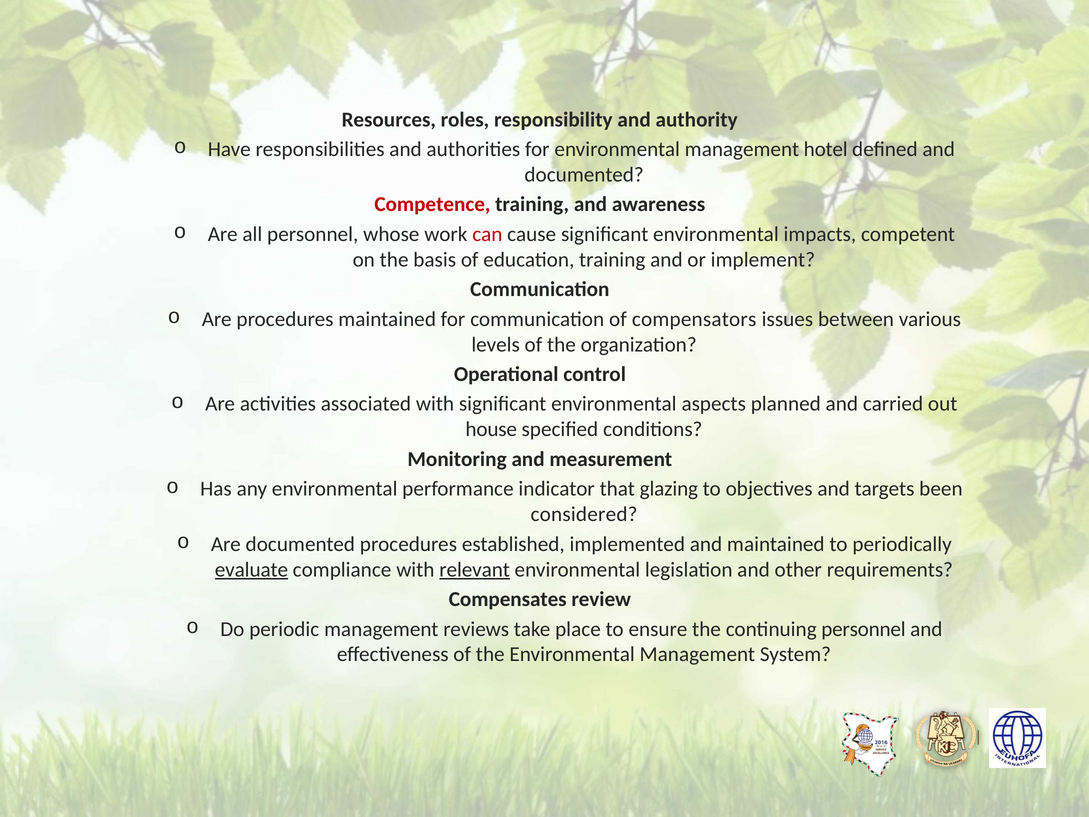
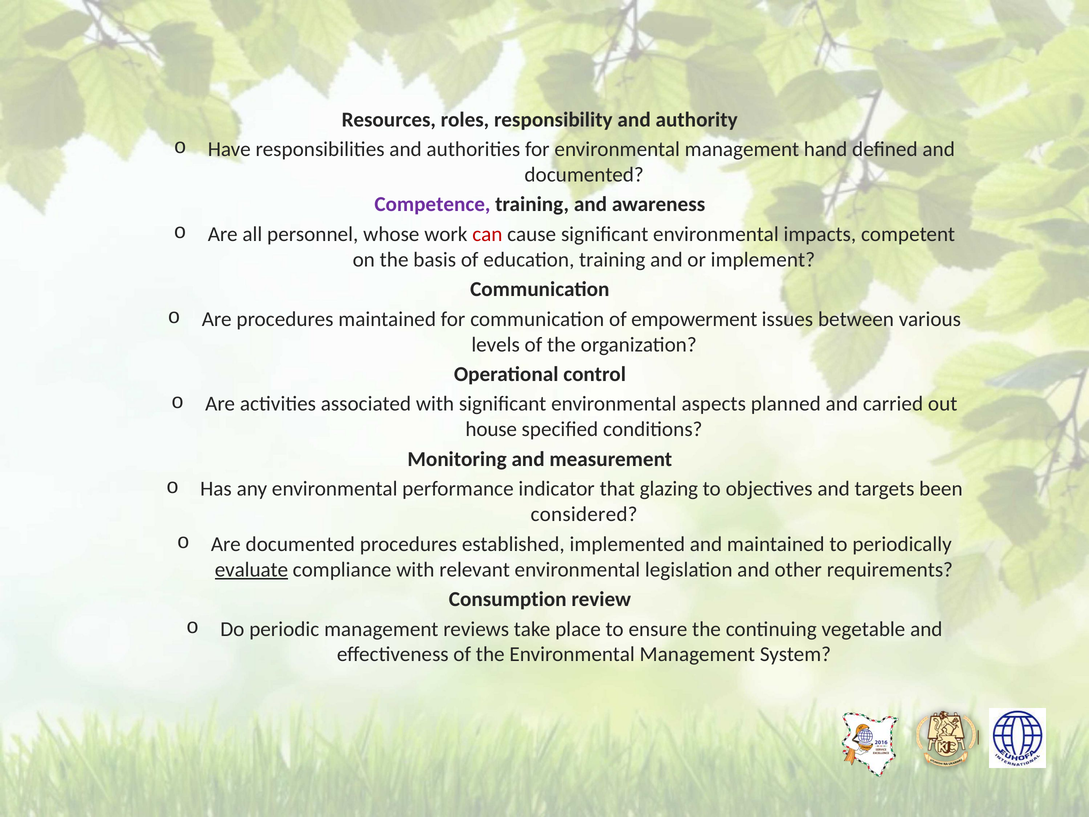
hotel: hotel -> hand (826, 149)
Competence colour: red -> purple (432, 204)
compensators: compensators -> empowerment (694, 319)
relevant underline: present -> none (475, 569)
Compensates: Compensates -> Consumption (508, 599)
continuing personnel: personnel -> vegetable (863, 629)
